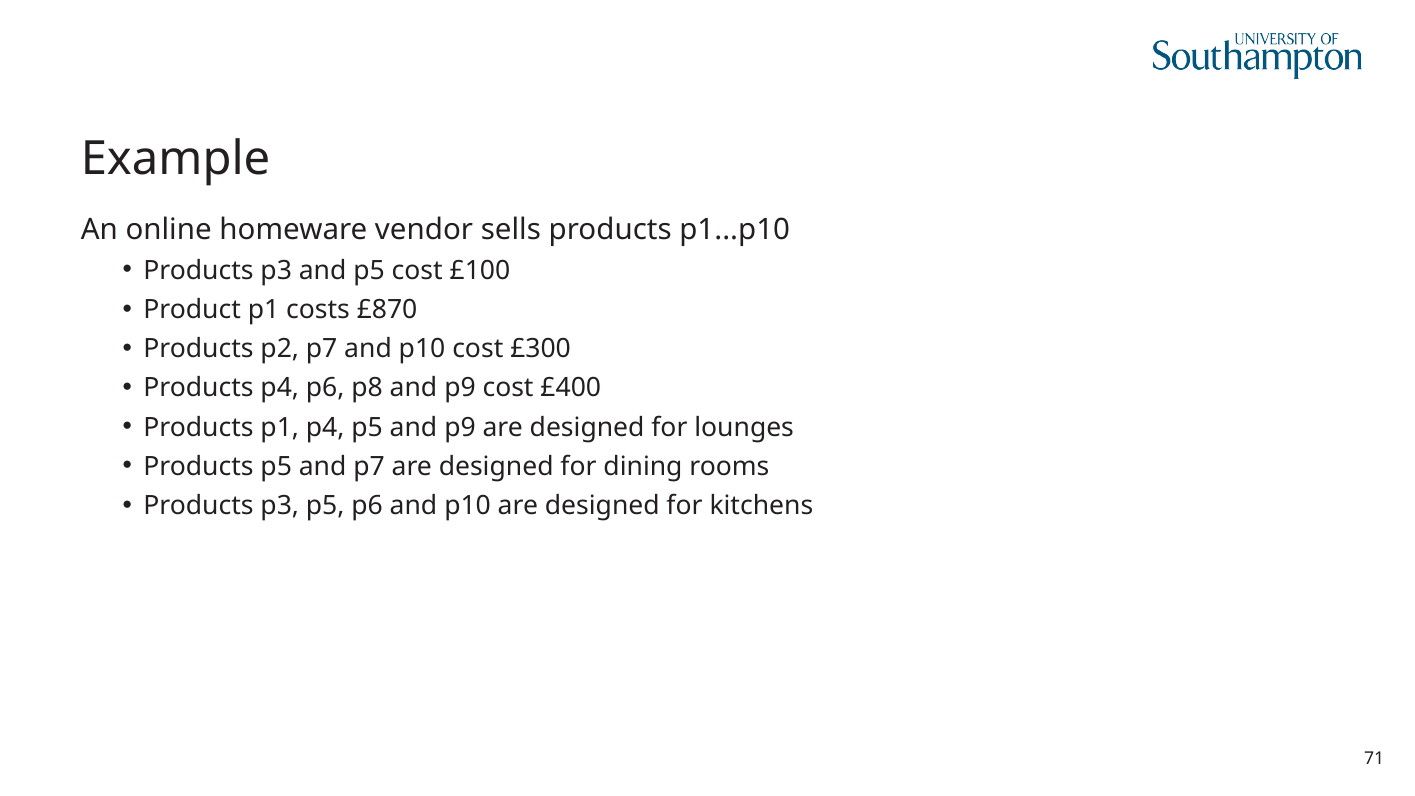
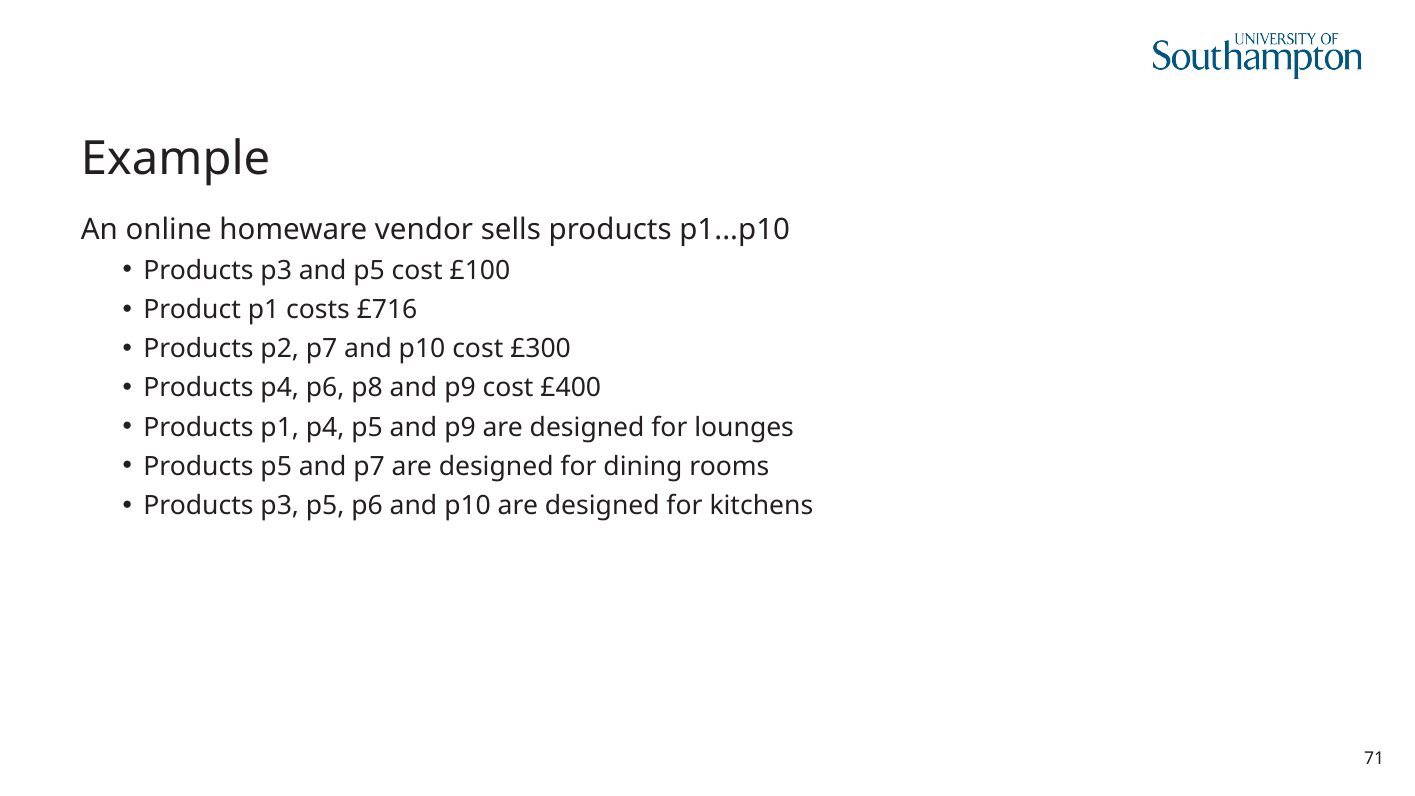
£870: £870 -> £716 (387, 310)
